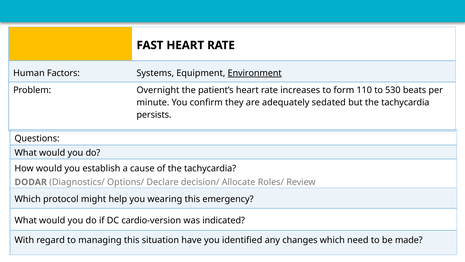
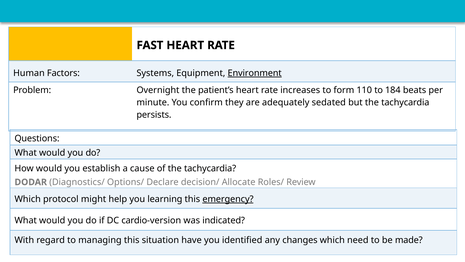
530: 530 -> 184 (393, 90)
wearing: wearing -> learning (165, 199)
emergency underline: none -> present (228, 199)
